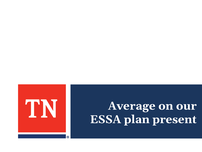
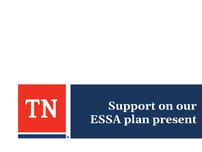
Average: Average -> Support (132, 106)
